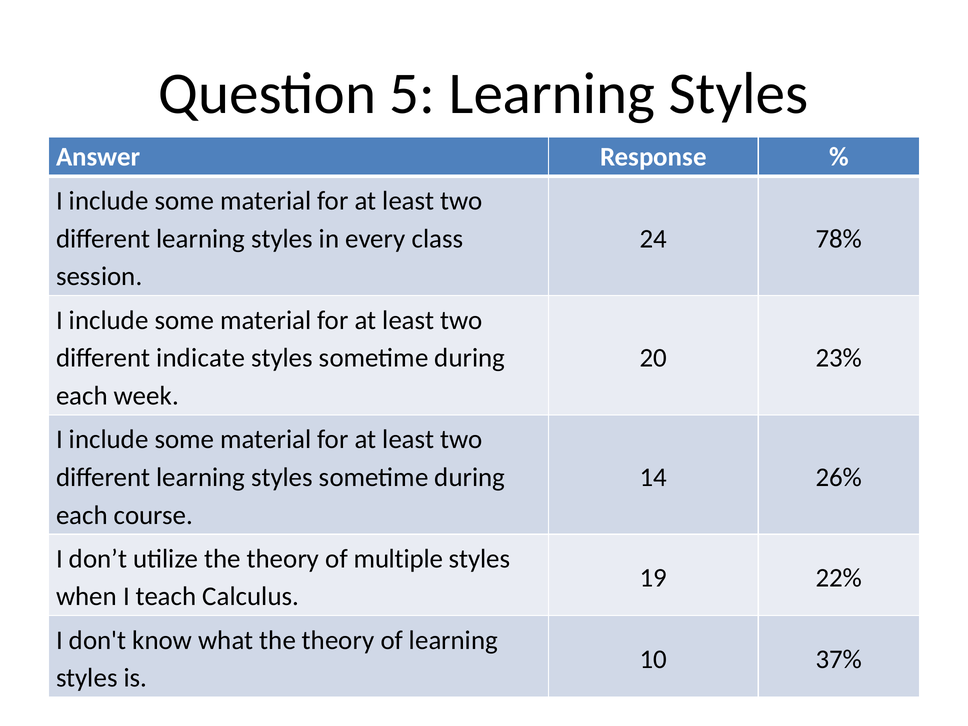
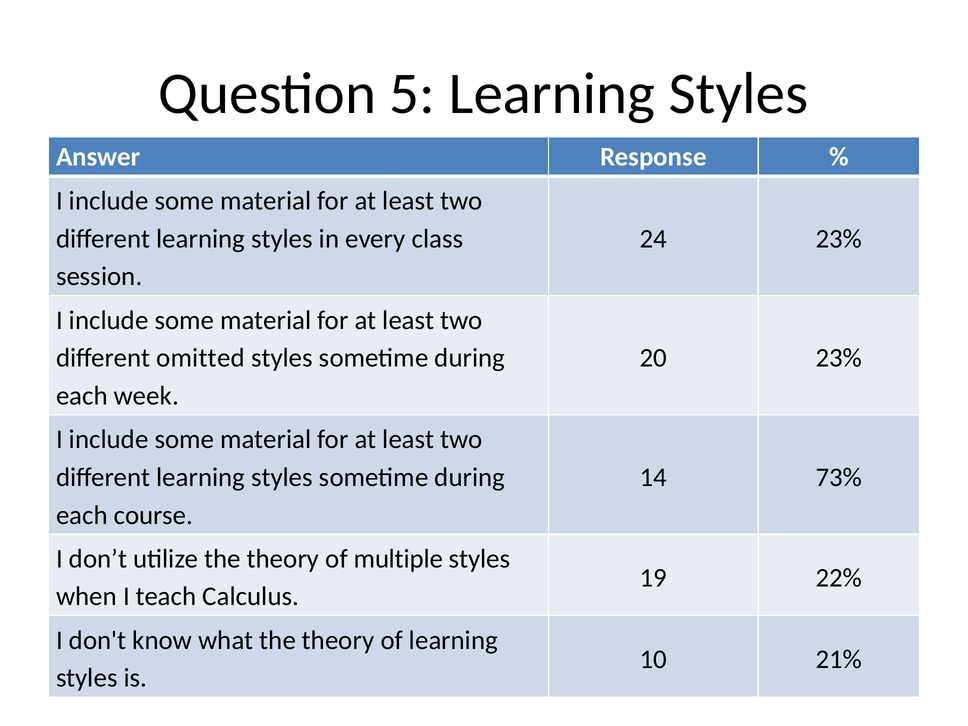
24 78%: 78% -> 23% (839, 239)
indicate: indicate -> omitted (201, 358)
26%: 26% -> 73% (839, 477)
37%: 37% -> 21% (839, 659)
